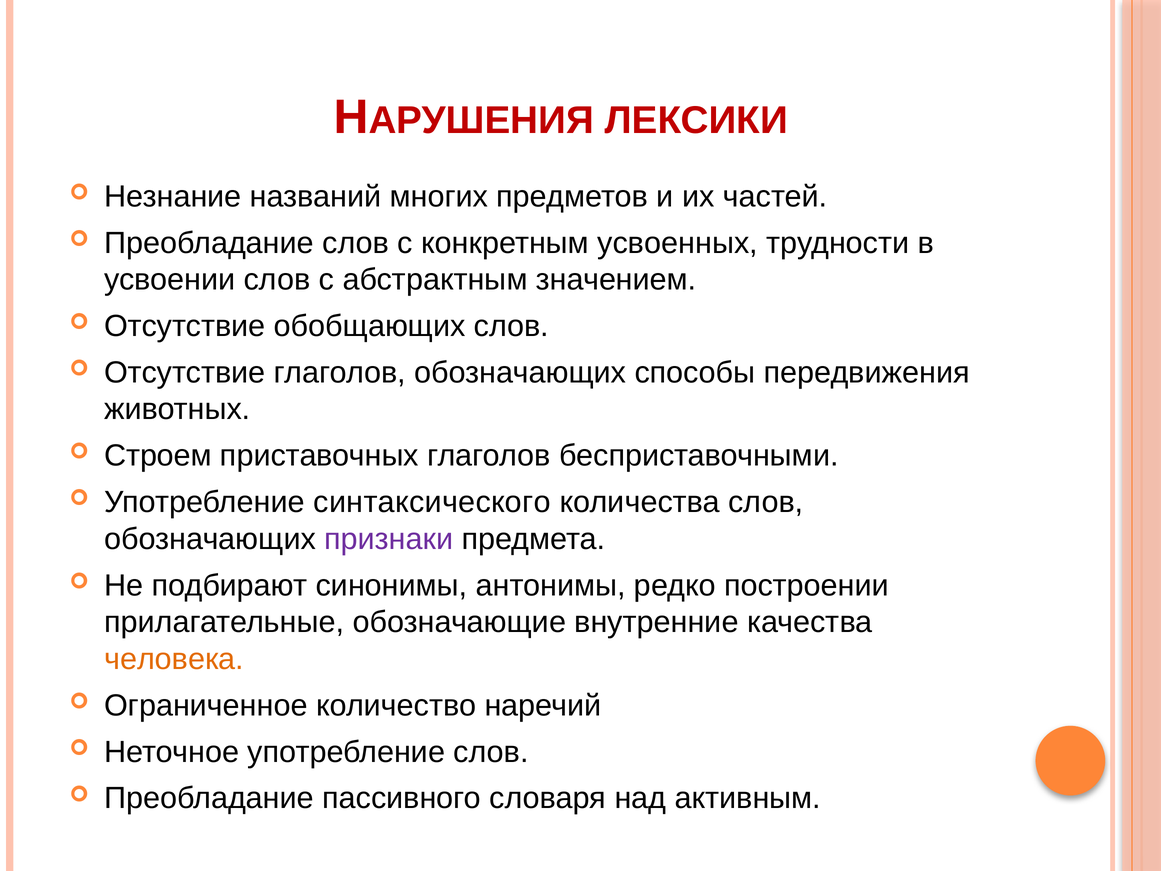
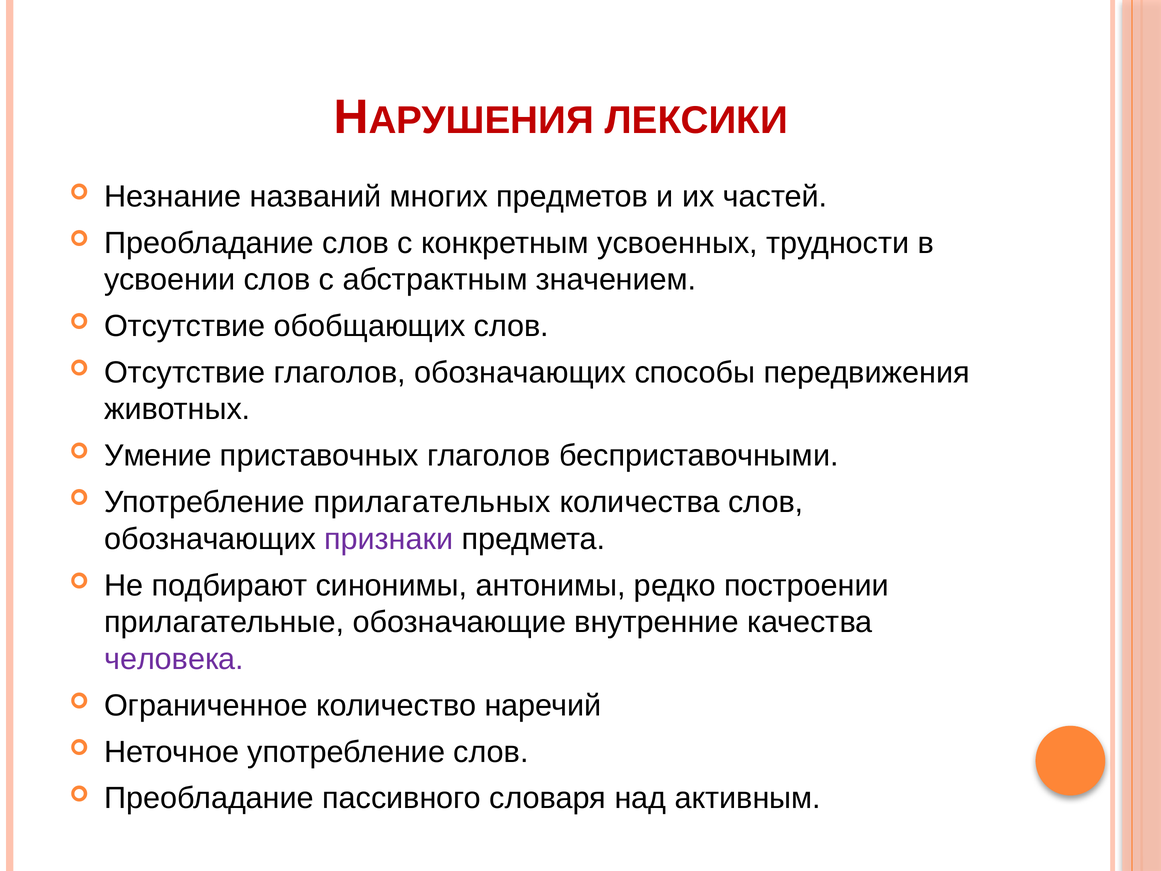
Строем: Строем -> Умение (158, 456)
синтаксического: синтаксического -> прилагательных (432, 502)
человека colour: orange -> purple (174, 659)
